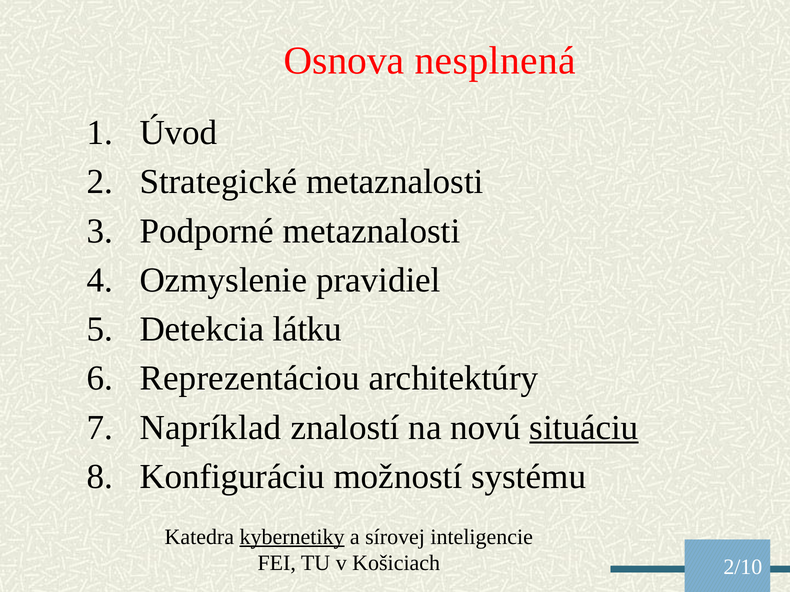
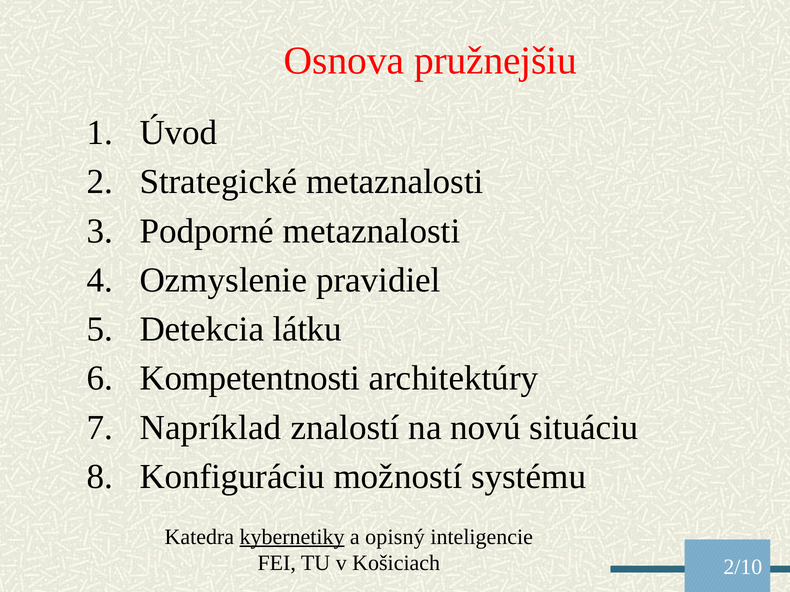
nesplnená: nesplnená -> pružnejšiu (496, 61)
Reprezentáciou: Reprezentáciou -> Kompetentnosti (250, 379)
situáciu underline: present -> none (584, 428)
sírovej: sírovej -> opisný (395, 537)
